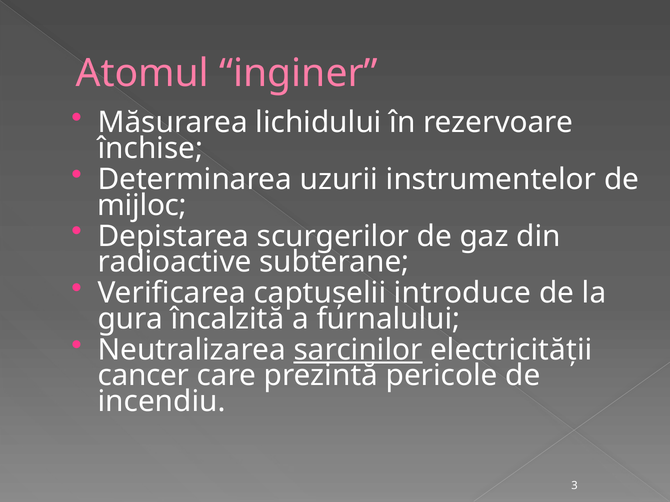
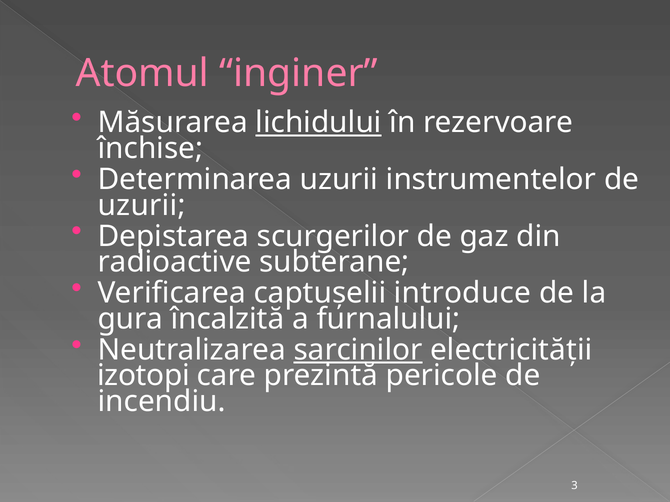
lichidului underline: none -> present (319, 123)
mijloc: mijloc -> uzurii (142, 205)
cancer: cancer -> izotopi (143, 376)
